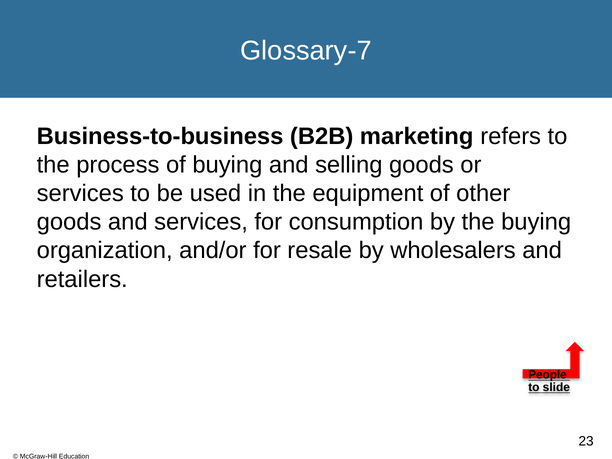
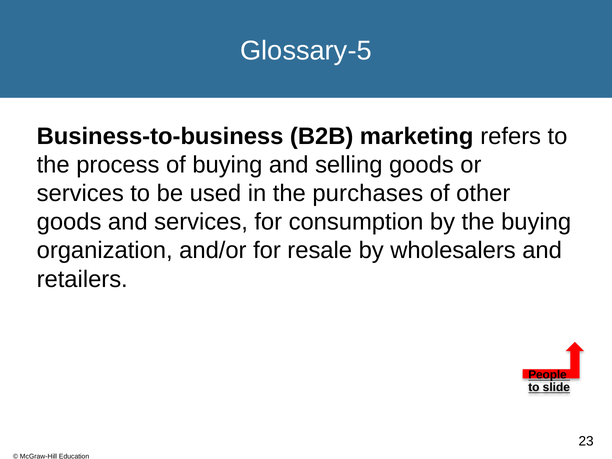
Glossary-7: Glossary-7 -> Glossary-5 (306, 51)
equipment: equipment -> purchases (368, 193)
